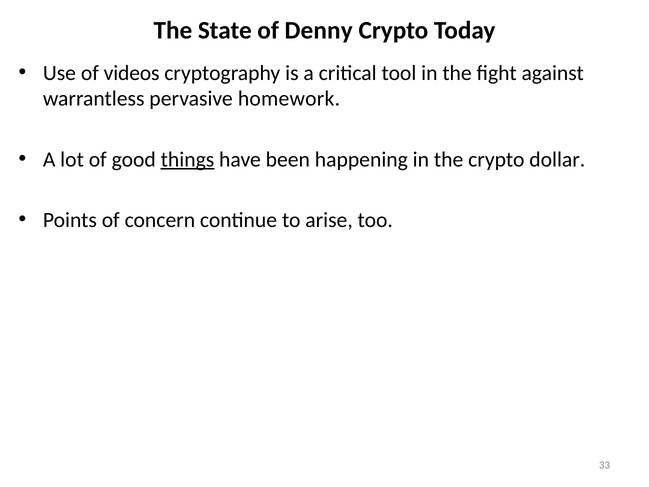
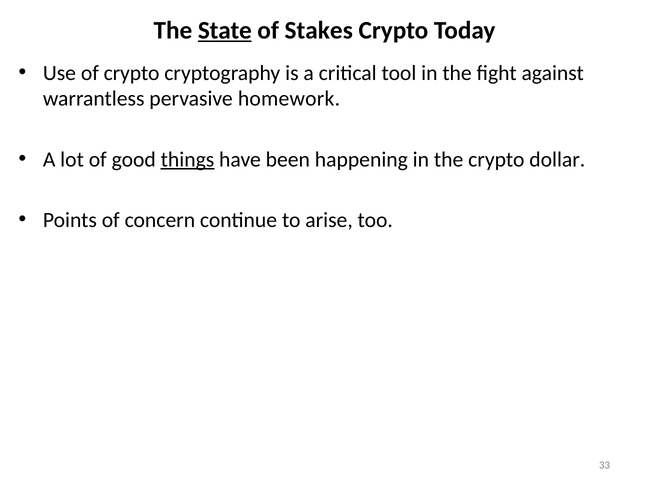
State underline: none -> present (225, 31)
Denny: Denny -> Stakes (319, 31)
of videos: videos -> crypto (132, 73)
